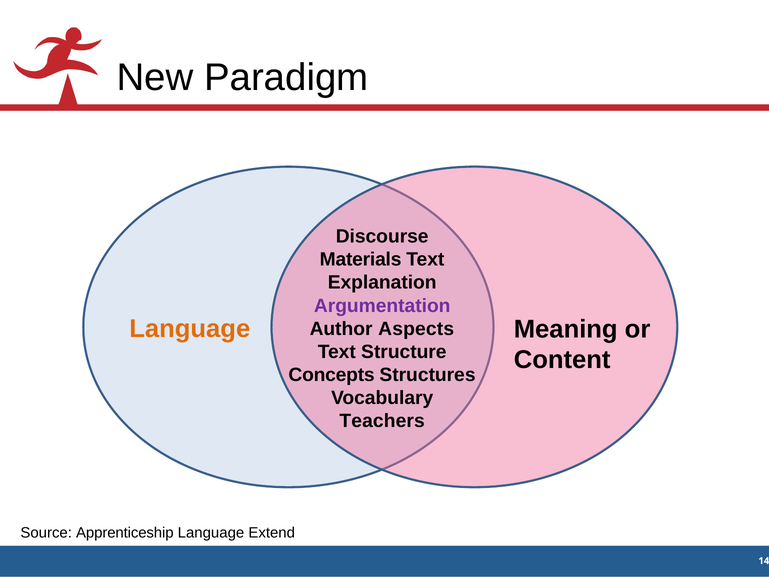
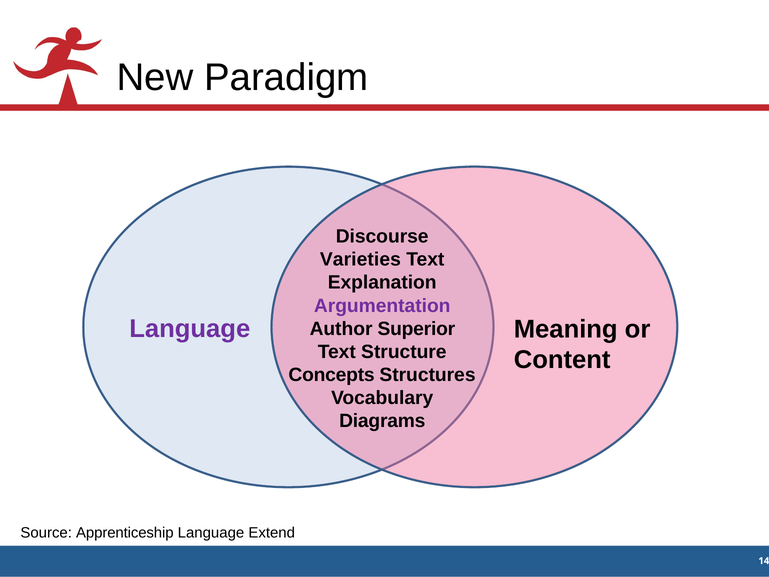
Materials: Materials -> Varieties (360, 259)
Language colour: orange -> purple (190, 329)
Aspects: Aspects -> Superior (416, 329)
Teachers: Teachers -> Diagrams (382, 421)
